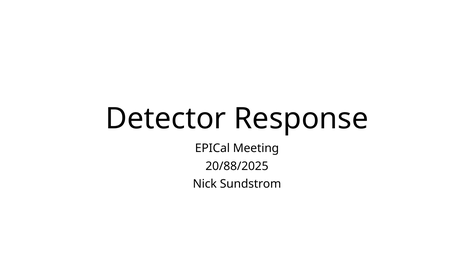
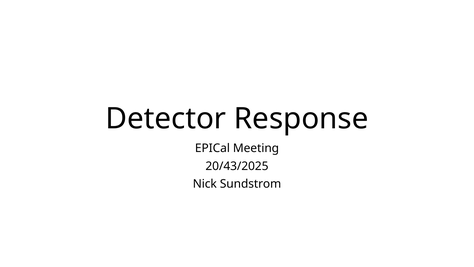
20/88/2025: 20/88/2025 -> 20/43/2025 (237, 166)
